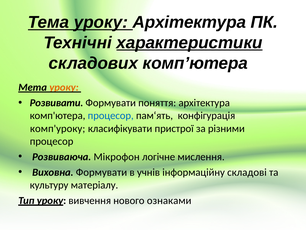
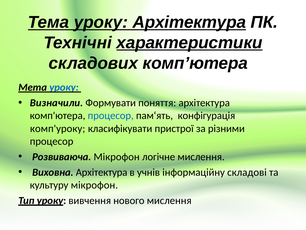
Архітектура underline: none -> present (189, 22)
уроку colour: orange -> blue (64, 87)
Розвивати: Розвивати -> Визначили (56, 103)
Виховна Формувати: Формувати -> Архітектура (102, 172)
культуру матеріалу: матеріалу -> мікрофон (94, 185)
нового ознаками: ознаками -> мислення (169, 200)
